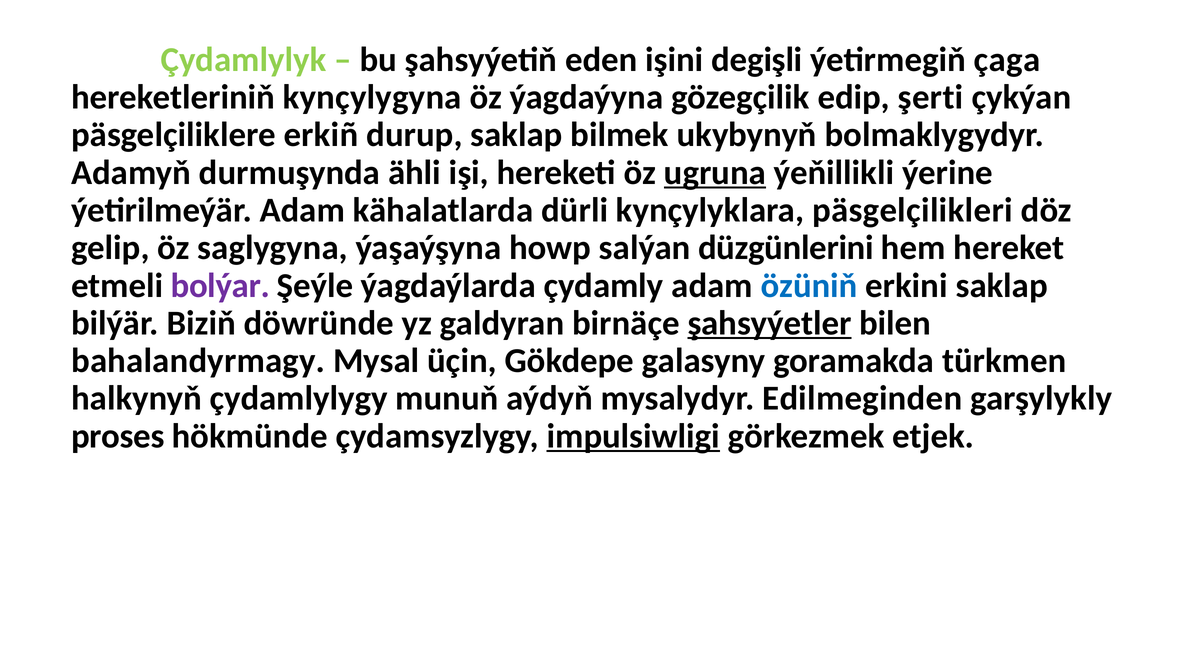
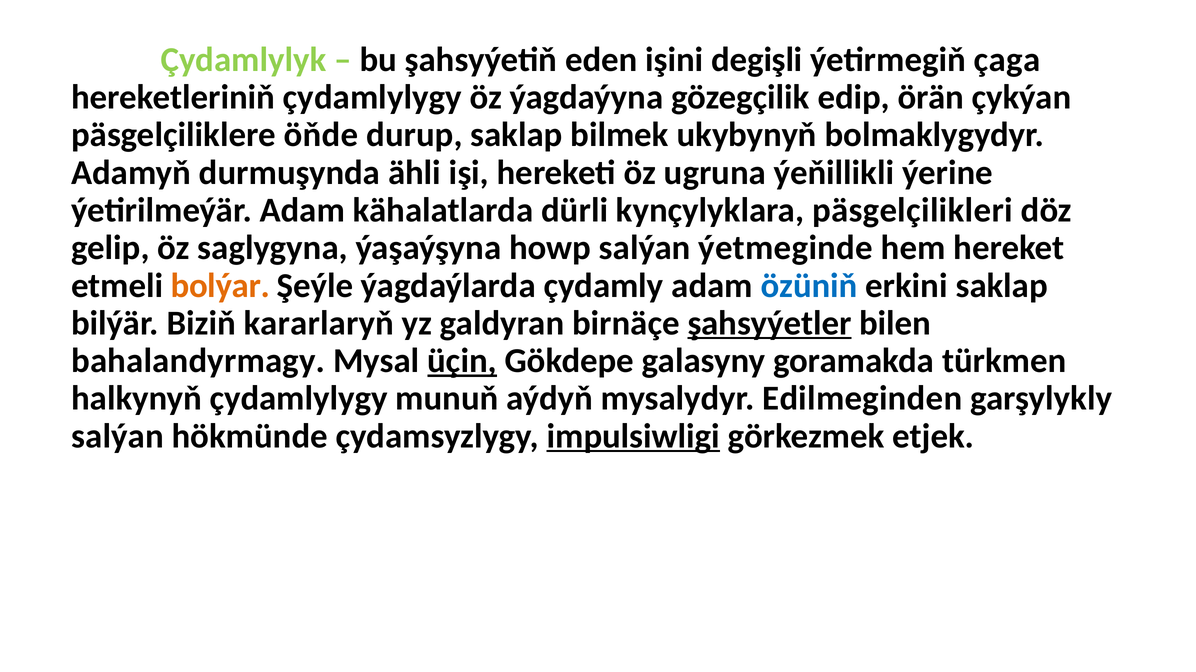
hereketleriniň kynçylygyna: kynçylygyna -> çydamlylygy (372, 97)
şerti: şerti -> örän (931, 97)
erkiñ: erkiñ -> öňde (321, 135)
ugruna underline: present -> none (715, 173)
düzgünlerini: düzgünlerini -> ýetmeginde (786, 248)
bolýar colour: purple -> orange (220, 286)
döwründe: döwründe -> kararlaryň (319, 324)
üçin underline: none -> present (462, 361)
proses: proses -> salýan (118, 437)
